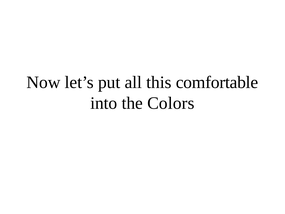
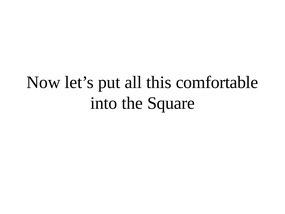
Colors: Colors -> Square (171, 103)
